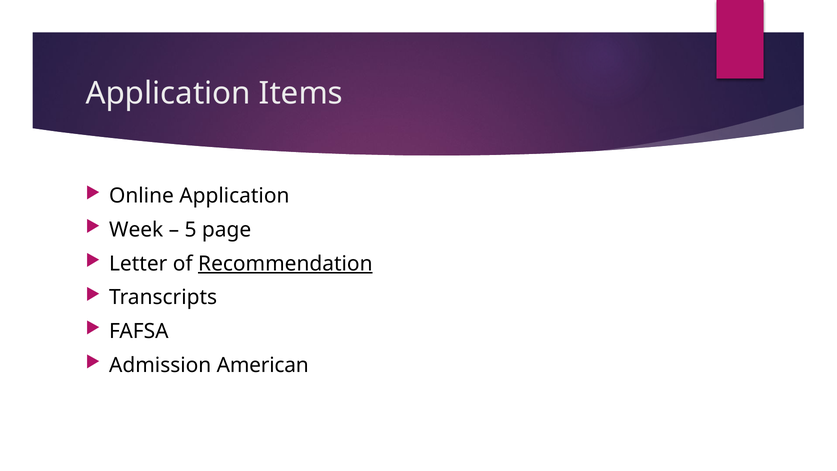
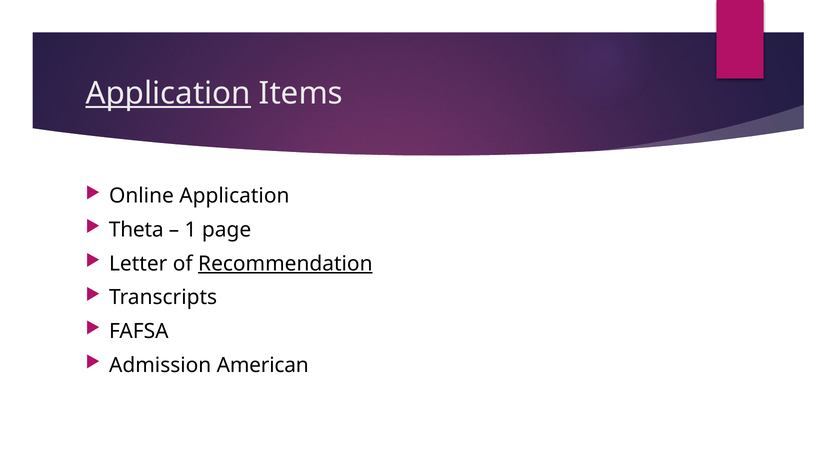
Application underline: none -> present (168, 93)
Week: Week -> Theta (136, 230)
5: 5 -> 1 (191, 230)
